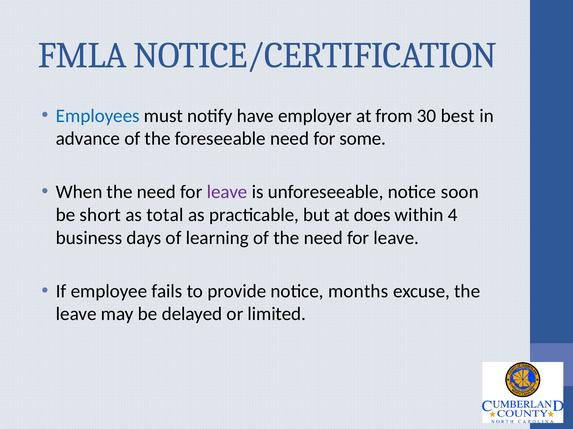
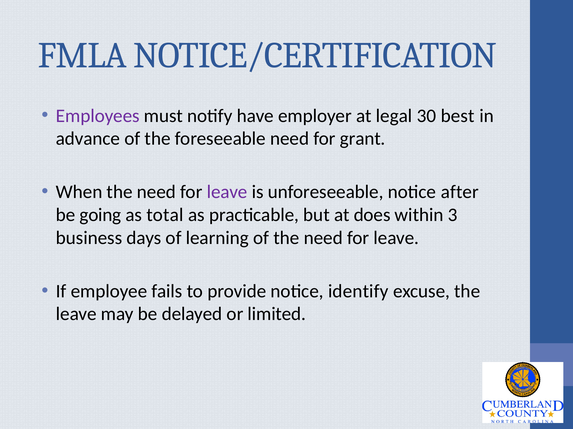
Employees colour: blue -> purple (98, 116)
from: from -> legal (394, 116)
some: some -> grant (363, 139)
soon: soon -> after (460, 192)
short: short -> going (100, 215)
4: 4 -> 3 (453, 215)
months: months -> identify (358, 292)
